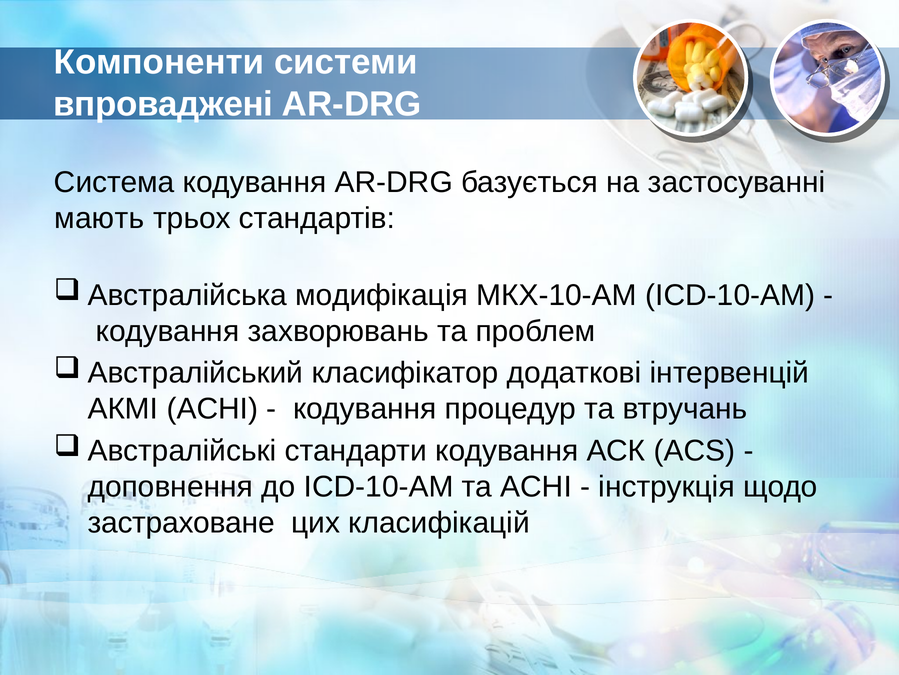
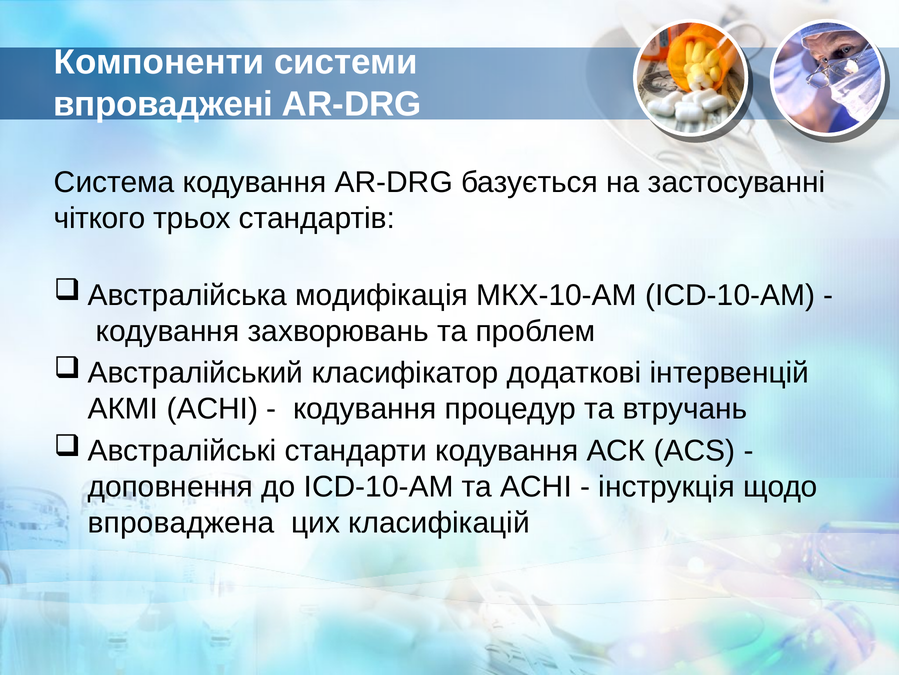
мають: мають -> чіткого (100, 218)
застраховане: застраховане -> впроваджена (181, 522)
